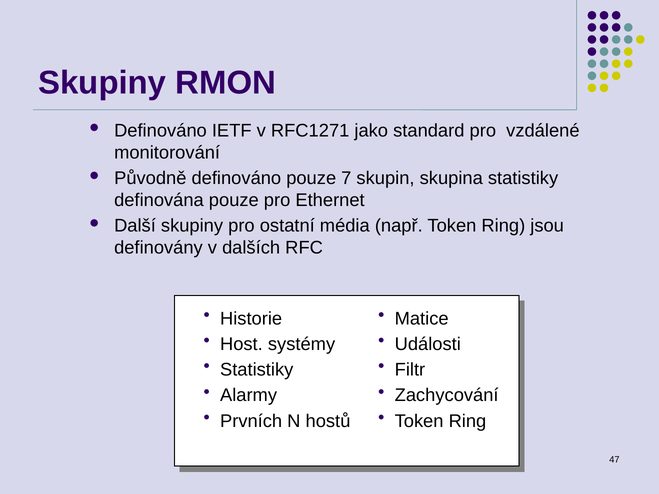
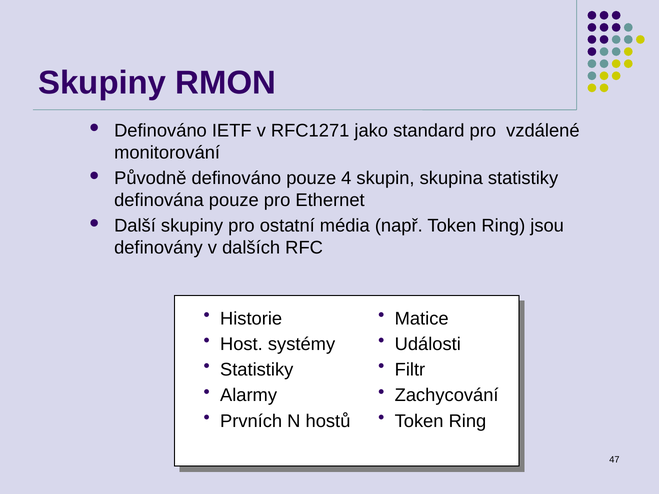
7: 7 -> 4 (346, 178)
